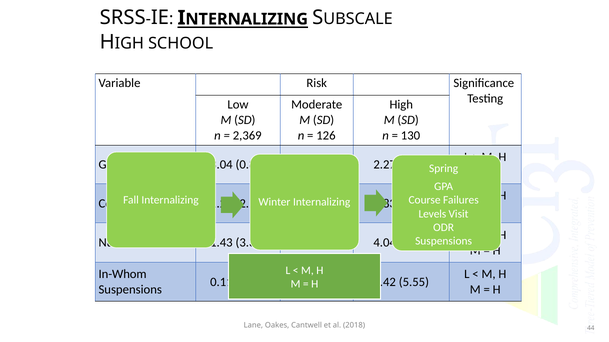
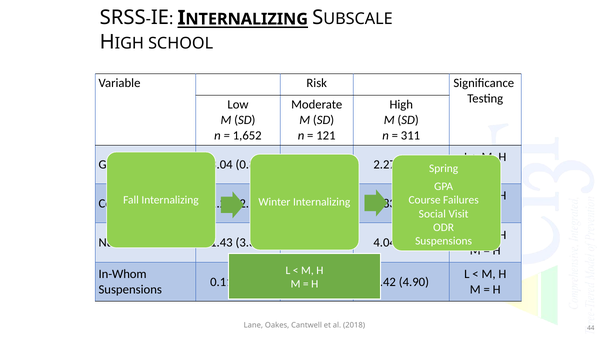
2,369: 2,369 -> 1,652 (247, 136)
126: 126 -> 121 (326, 136)
130: 130 -> 311 (410, 136)
Levels: Levels -> Social (432, 214)
5.55: 5.55 -> 4.90 (414, 282)
